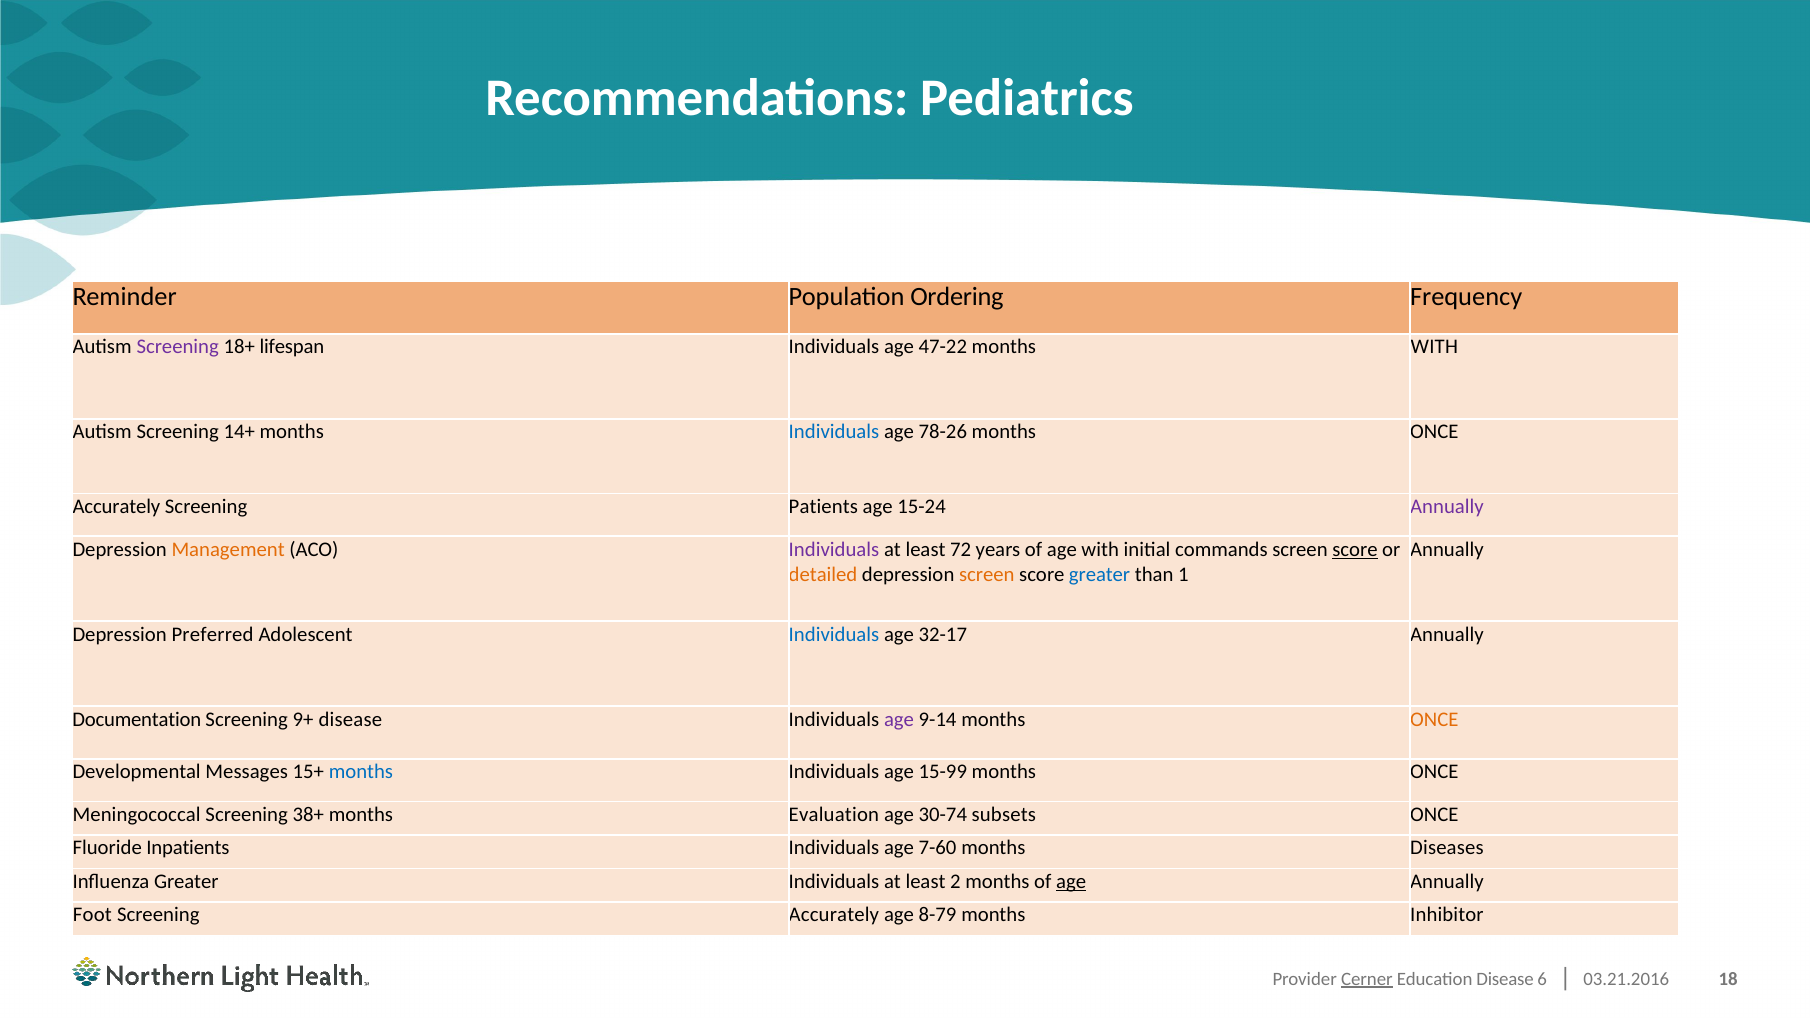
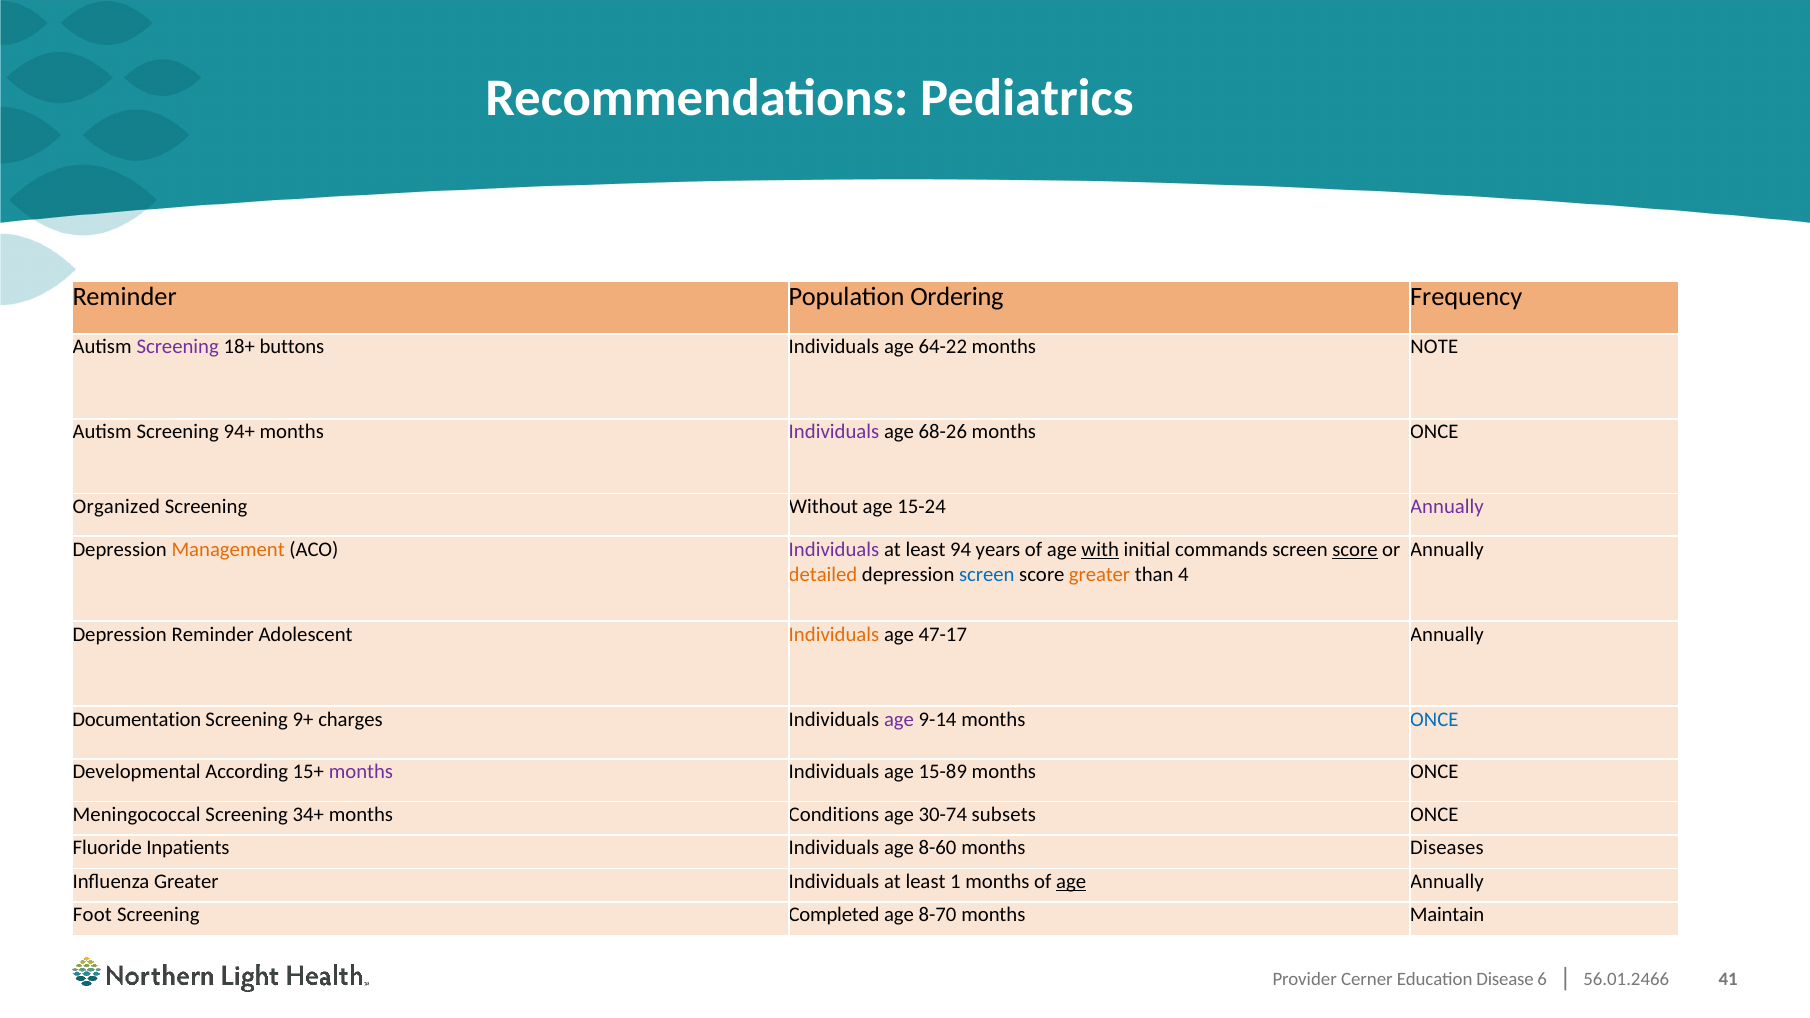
lifespan: lifespan -> buttons (292, 347)
47-22: 47-22 -> 64-22 (943, 347)
months WITH: WITH -> NOTE (1434, 347)
14+: 14+ -> 94+ (239, 432)
Individuals colour: blue -> purple (834, 432)
78-26: 78-26 -> 68-26 (943, 432)
Accurately: Accurately -> Organized (116, 507)
Patients: Patients -> Without (823, 507)
72: 72 -> 94 (961, 549)
with underline: none -> present (1100, 549)
screen colour: orange -> blue (987, 575)
greater colour: blue -> orange (1100, 575)
1: 1 -> 4 (1183, 575)
Depression Preferred: Preferred -> Reminder (213, 634)
Individuals colour: blue -> orange (834, 634)
32-17: 32-17 -> 47-17 (943, 634)
9+ disease: disease -> charges (350, 719)
ONCE colour: orange -> blue (1434, 719)
Messages: Messages -> According (247, 772)
months colour: blue -> purple (361, 772)
15-99: 15-99 -> 15-89 (943, 772)
38+: 38+ -> 34+ (308, 814)
Evaluation: Evaluation -> Conditions (834, 814)
7-60: 7-60 -> 8-60 (937, 848)
2: 2 -> 1 (955, 882)
Screening Accurately: Accurately -> Completed (834, 915)
8-79: 8-79 -> 8-70 (937, 915)
Inhibitor: Inhibitor -> Maintain (1447, 915)
Cerner underline: present -> none (1367, 979)
18: 18 -> 41 (1728, 979)
03.21.2016: 03.21.2016 -> 56.01.2466 (1626, 979)
